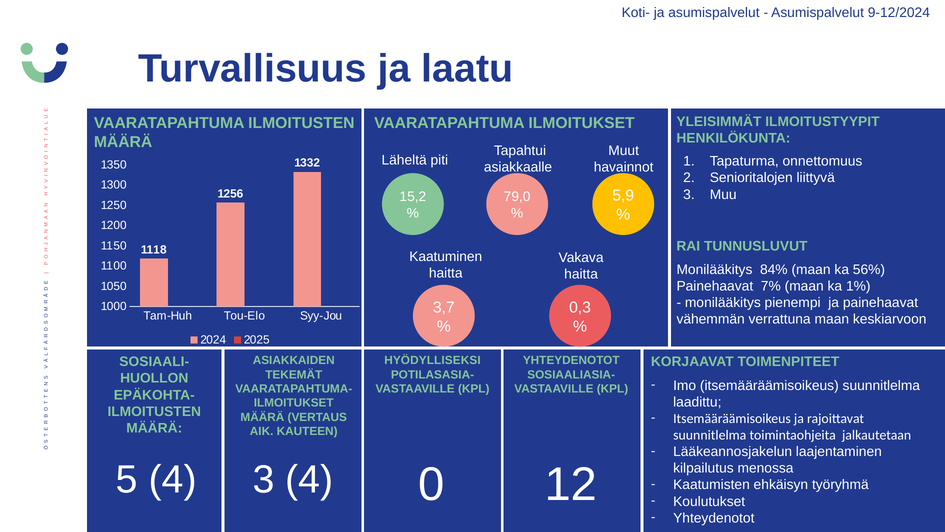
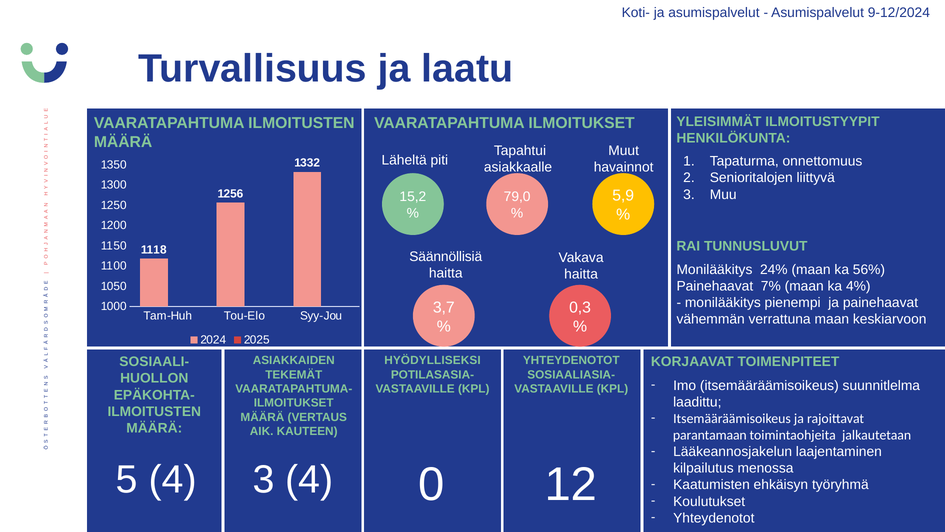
Kaatuminen: Kaatuminen -> Säännöllisiä (446, 257)
84%: 84% -> 24% (774, 269)
1%: 1% -> 4% (858, 286)
suunnitlelma: suunnitlelma -> parantamaan (710, 435)
